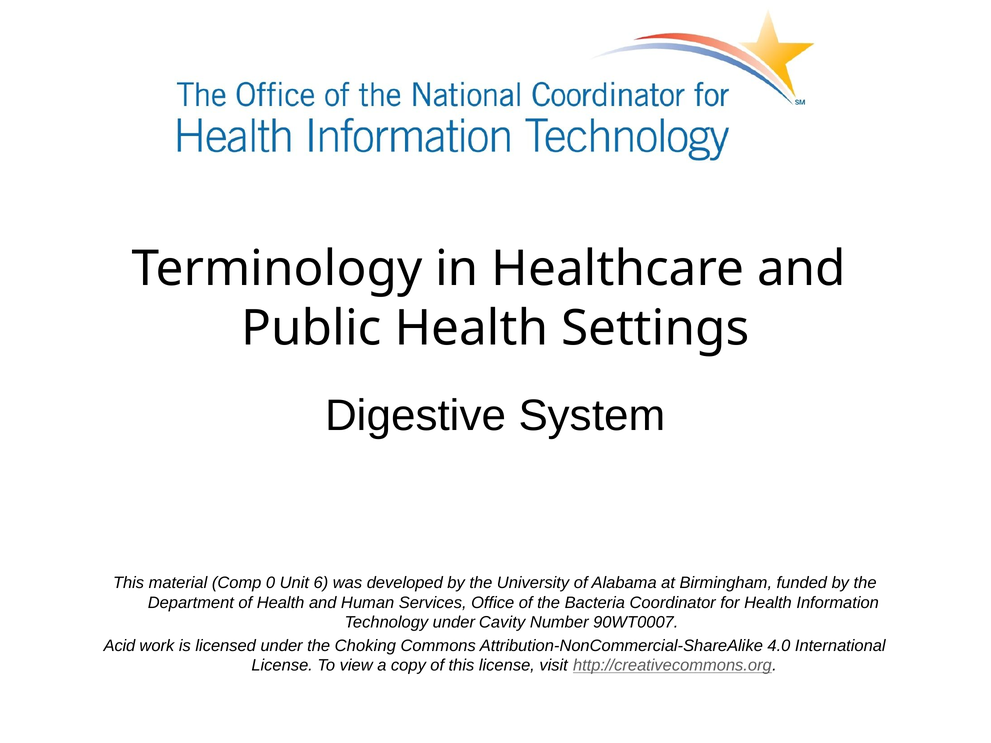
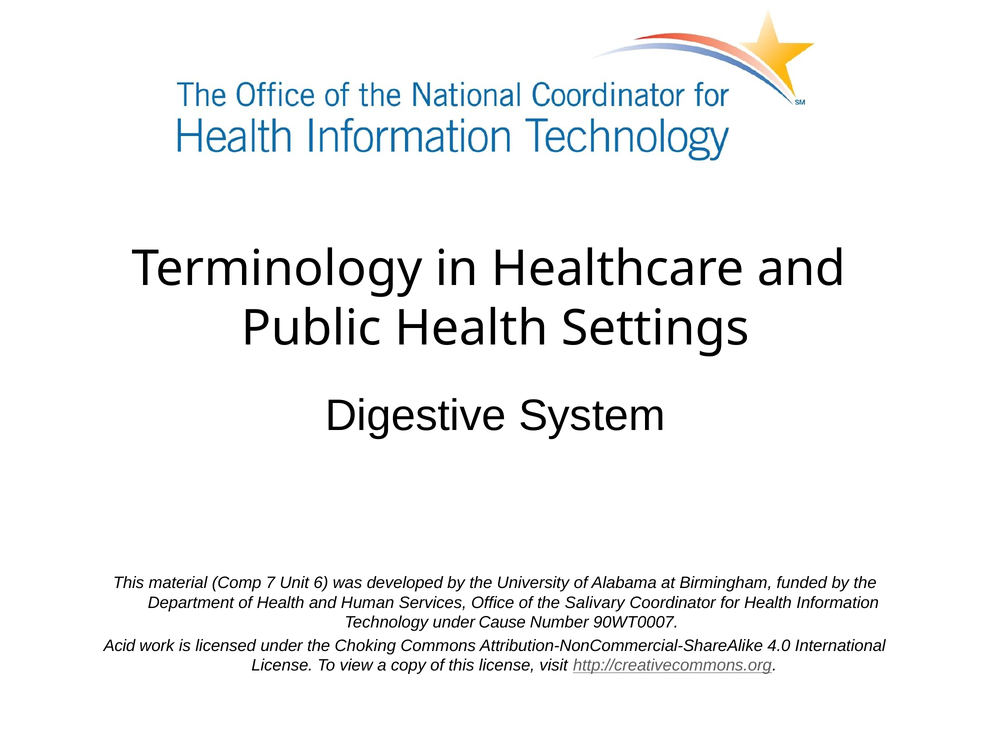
0: 0 -> 7 (270, 583)
Bacteria: Bacteria -> Salivary (595, 603)
Cavity: Cavity -> Cause (502, 623)
